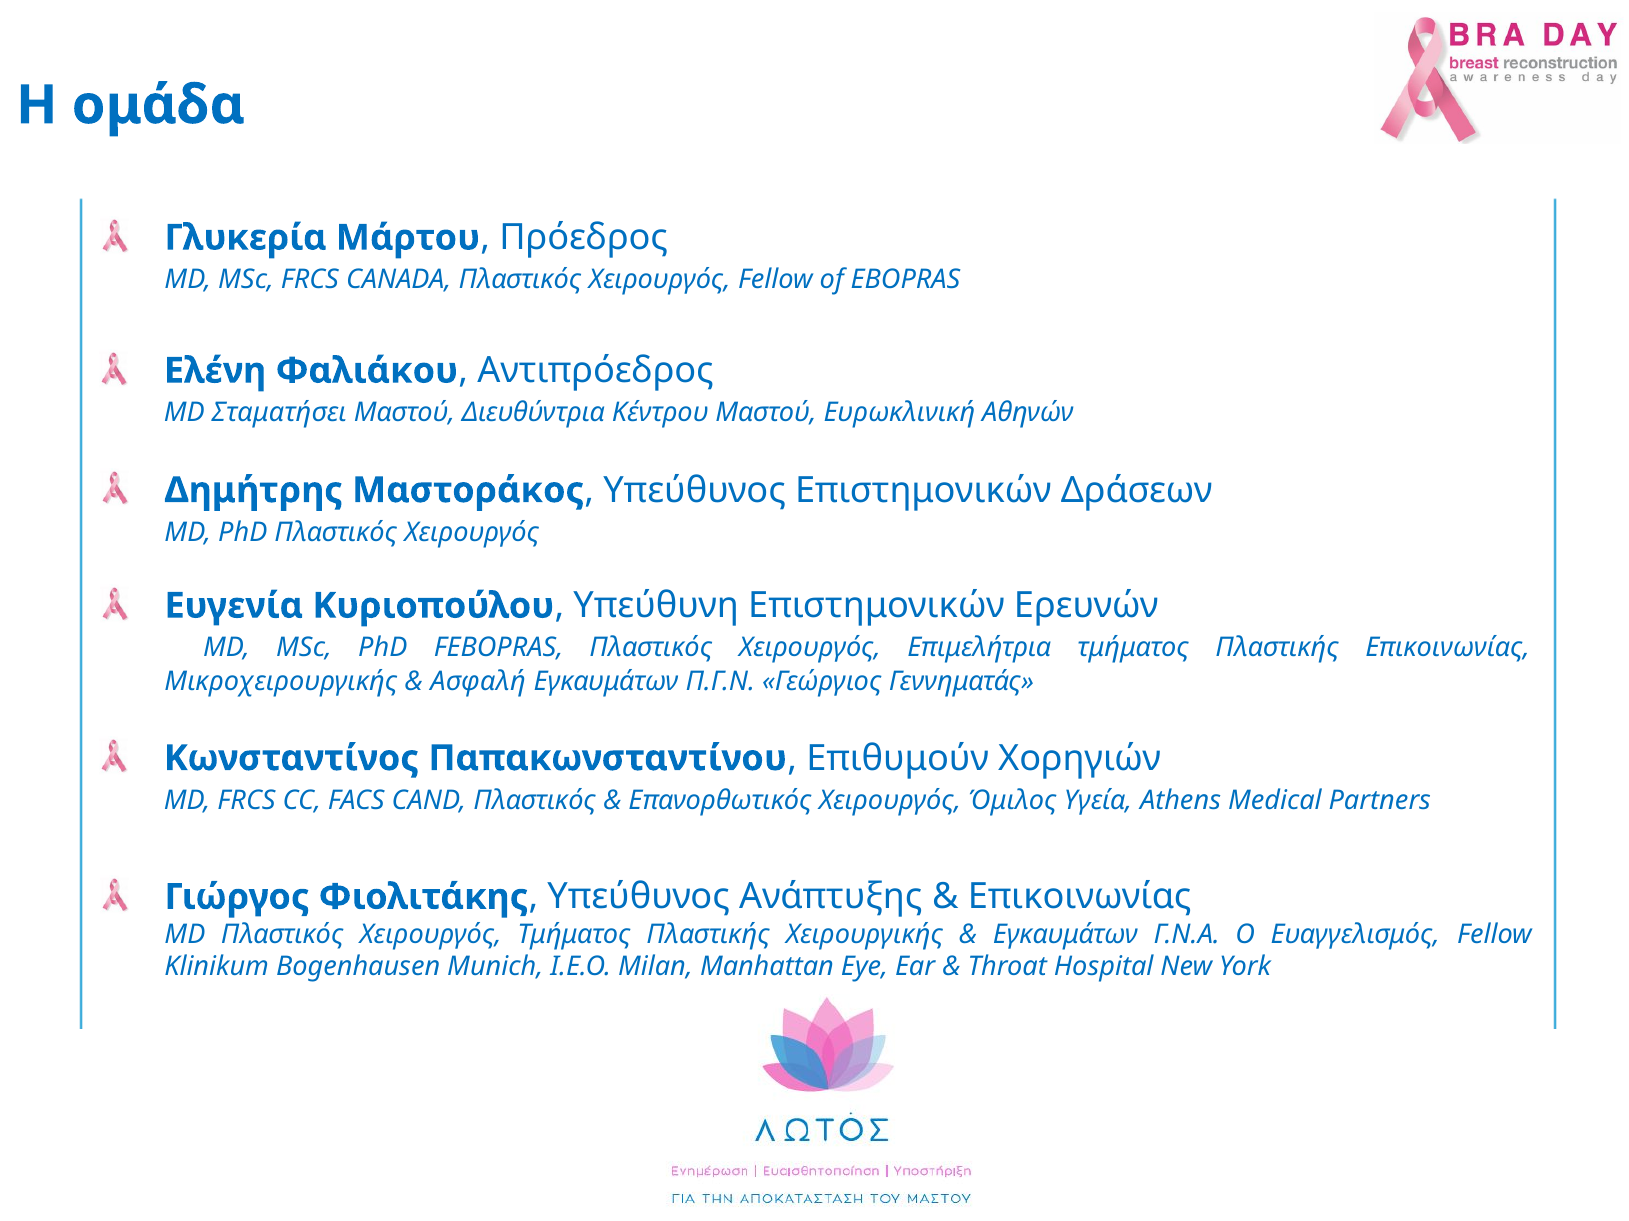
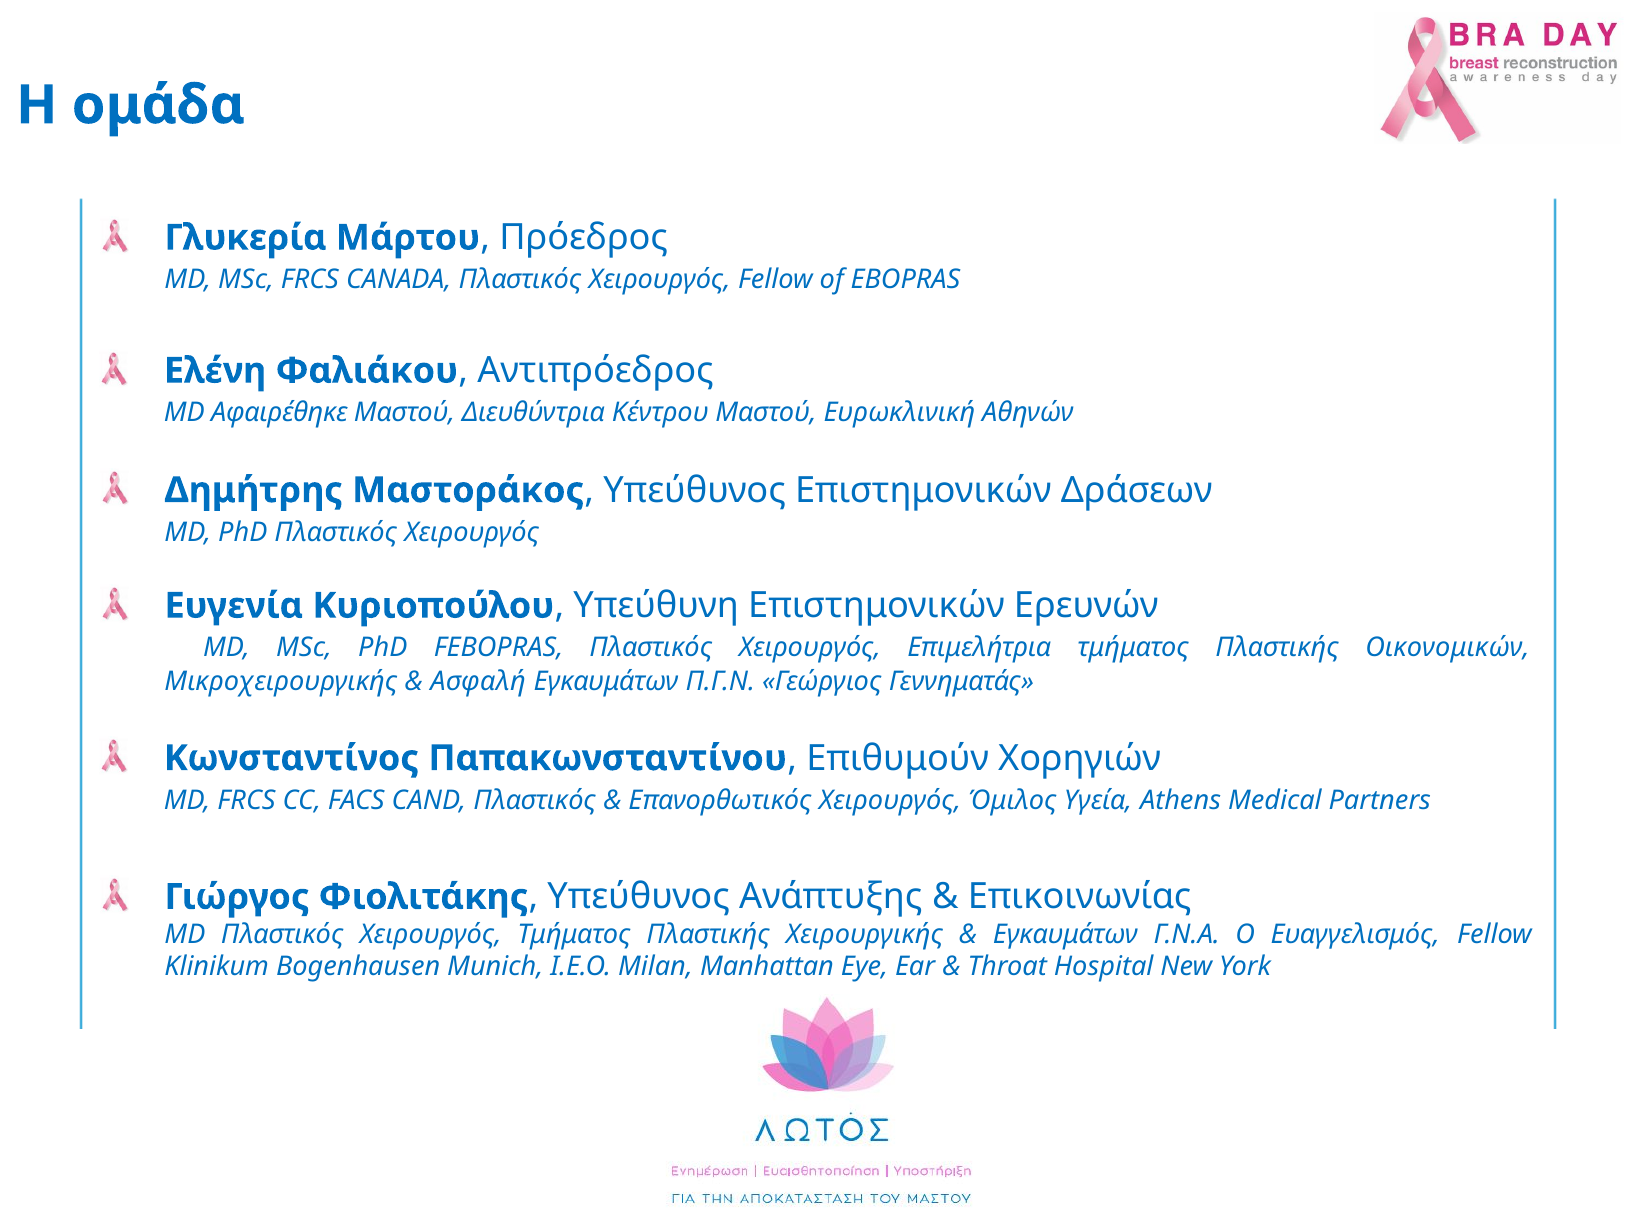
Σταματήσει: Σταματήσει -> Αφαιρέθηκε (279, 413)
Πλαστικής Επικοινωνίας: Επικοινωνίας -> Οικονομικών (1448, 648)
